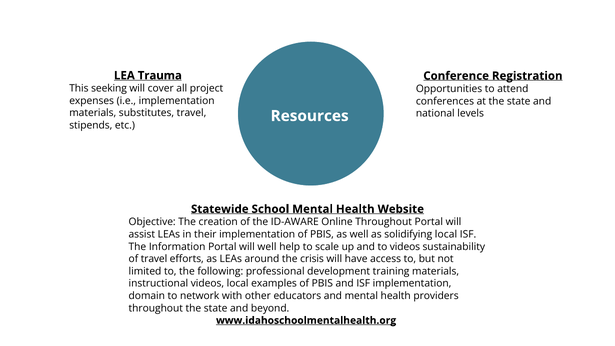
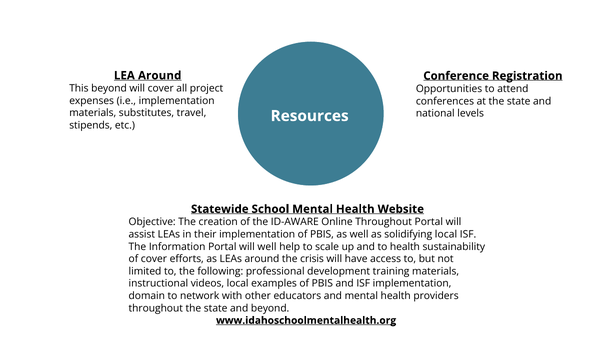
LEA Trauma: Trauma -> Around (160, 76)
This seeking: seeking -> beyond (109, 89)
to videos: videos -> health (405, 247)
of travel: travel -> cover (154, 259)
